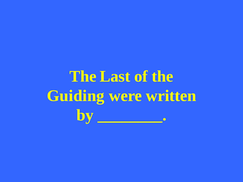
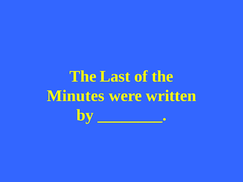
Guiding: Guiding -> Minutes (76, 96)
